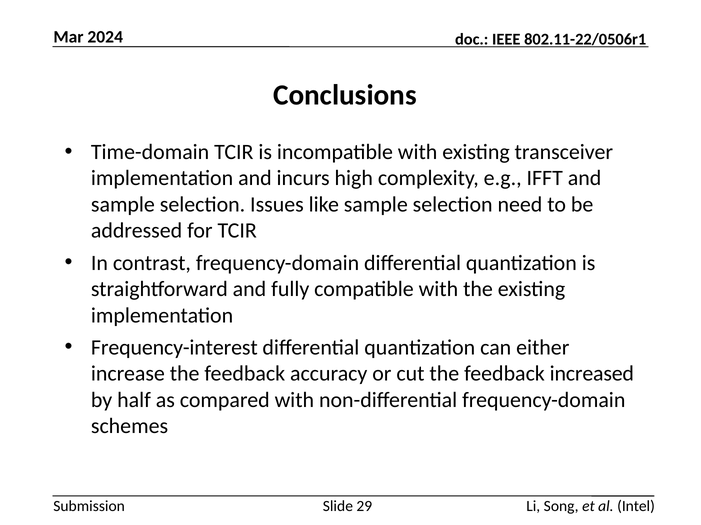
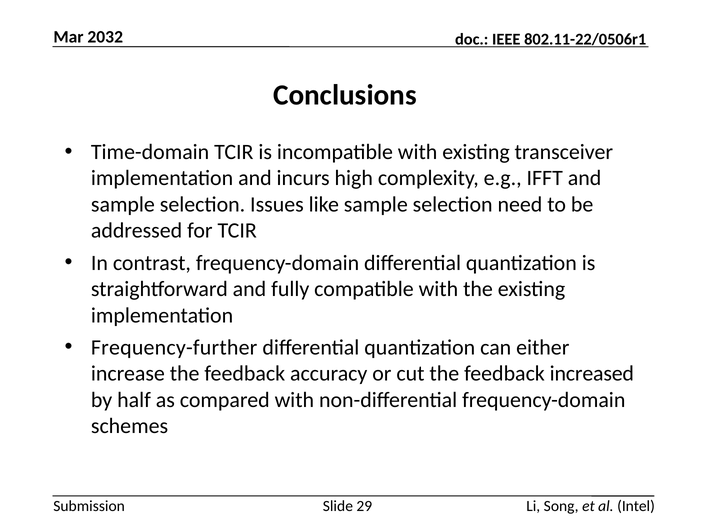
2024: 2024 -> 2032 (105, 37)
Frequency-interest: Frequency-interest -> Frequency-further (174, 348)
